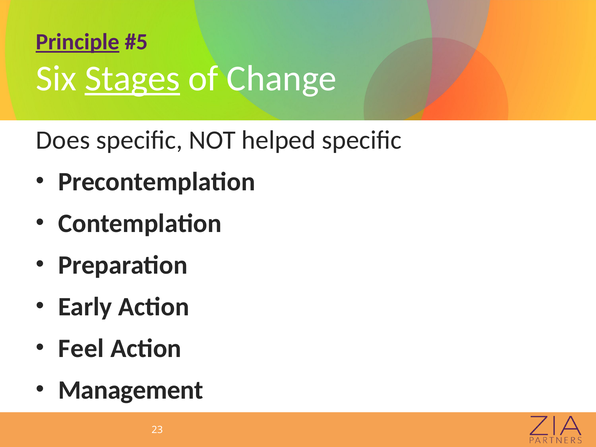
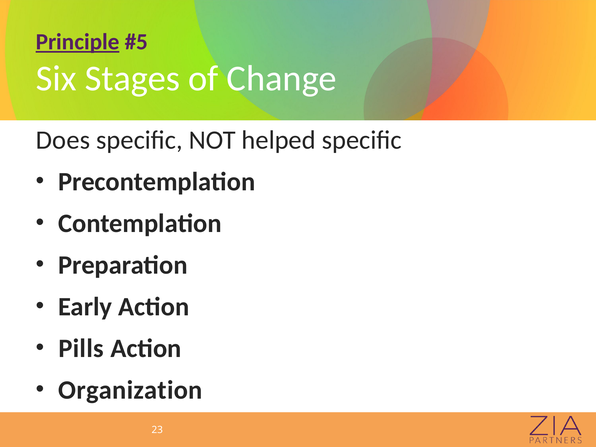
Stages underline: present -> none (132, 79)
Feel: Feel -> Pills (81, 349)
Management: Management -> Organization (130, 390)
